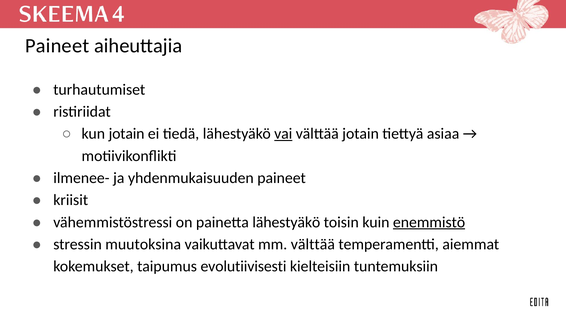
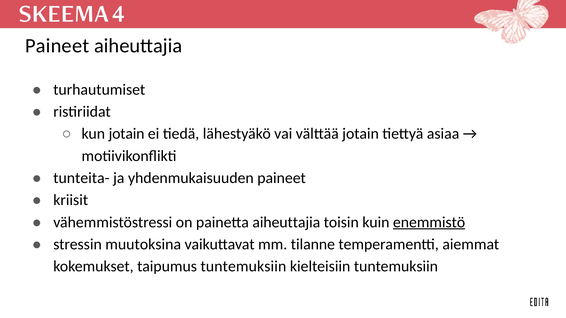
vai underline: present -> none (283, 134)
ilmenee-: ilmenee- -> tunteita- (81, 178)
painetta lähestyäkö: lähestyäkö -> aiheuttajia (286, 222)
mm välttää: välttää -> tilanne (313, 245)
taipumus evolutiivisesti: evolutiivisesti -> tuntemuksiin (243, 267)
